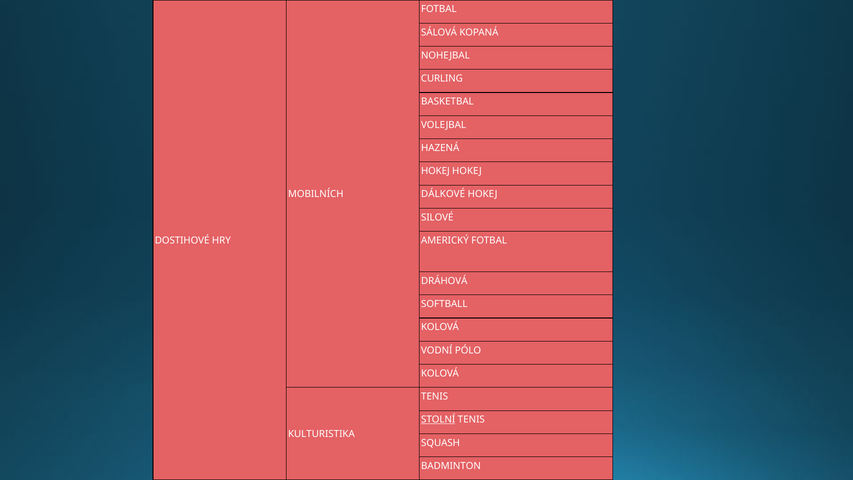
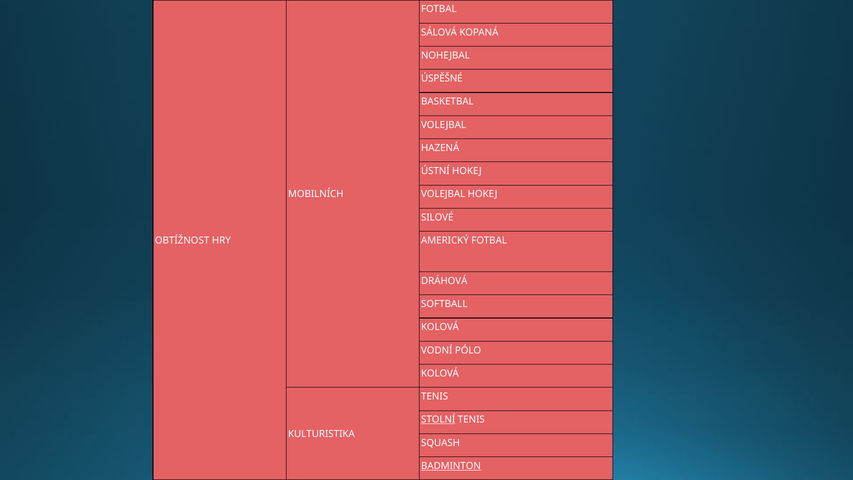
CURLING: CURLING -> ÚSPĚŠNÉ (442, 79)
HOKEJ: HOKEJ -> ÚSTNÍ (435, 171)
DÁLKOVÉ: DÁLKOVÉ -> VOLEJBAL (443, 194)
DOSTIHOVÉ: DOSTIHOVÉ -> OBTÍŽNOST (182, 240)
BADMINTON underline: none -> present (451, 466)
